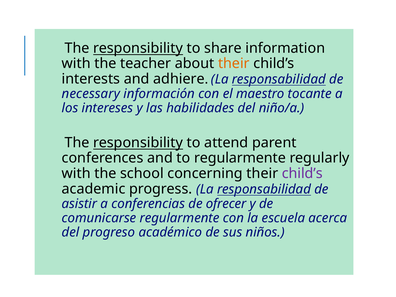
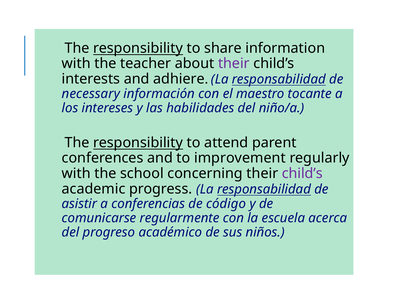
their colour: orange -> purple (234, 63)
to regularmente: regularmente -> improvement (240, 158)
ofrecer: ofrecer -> código (226, 204)
